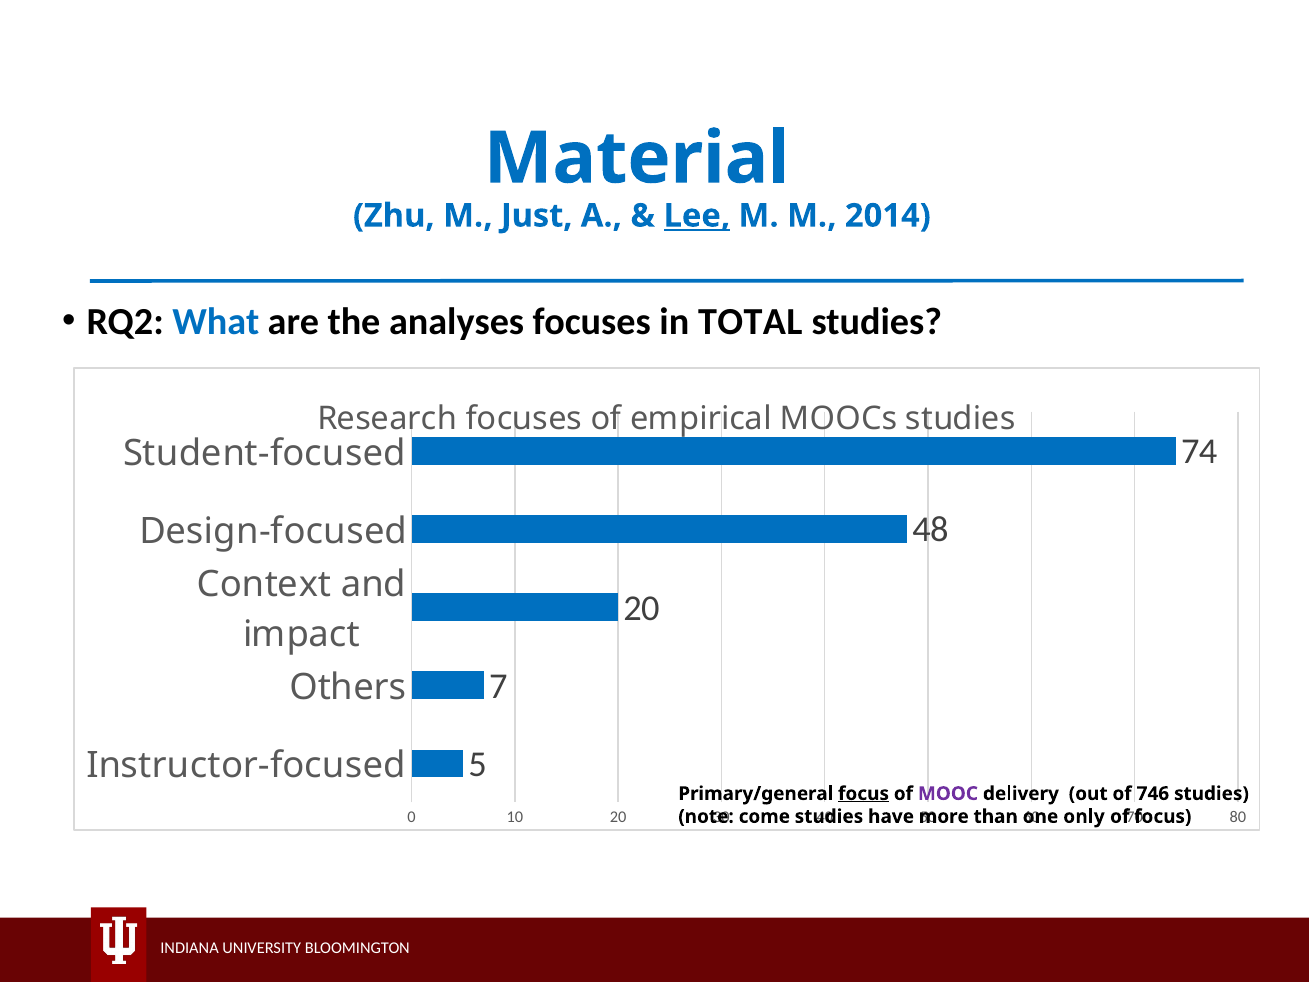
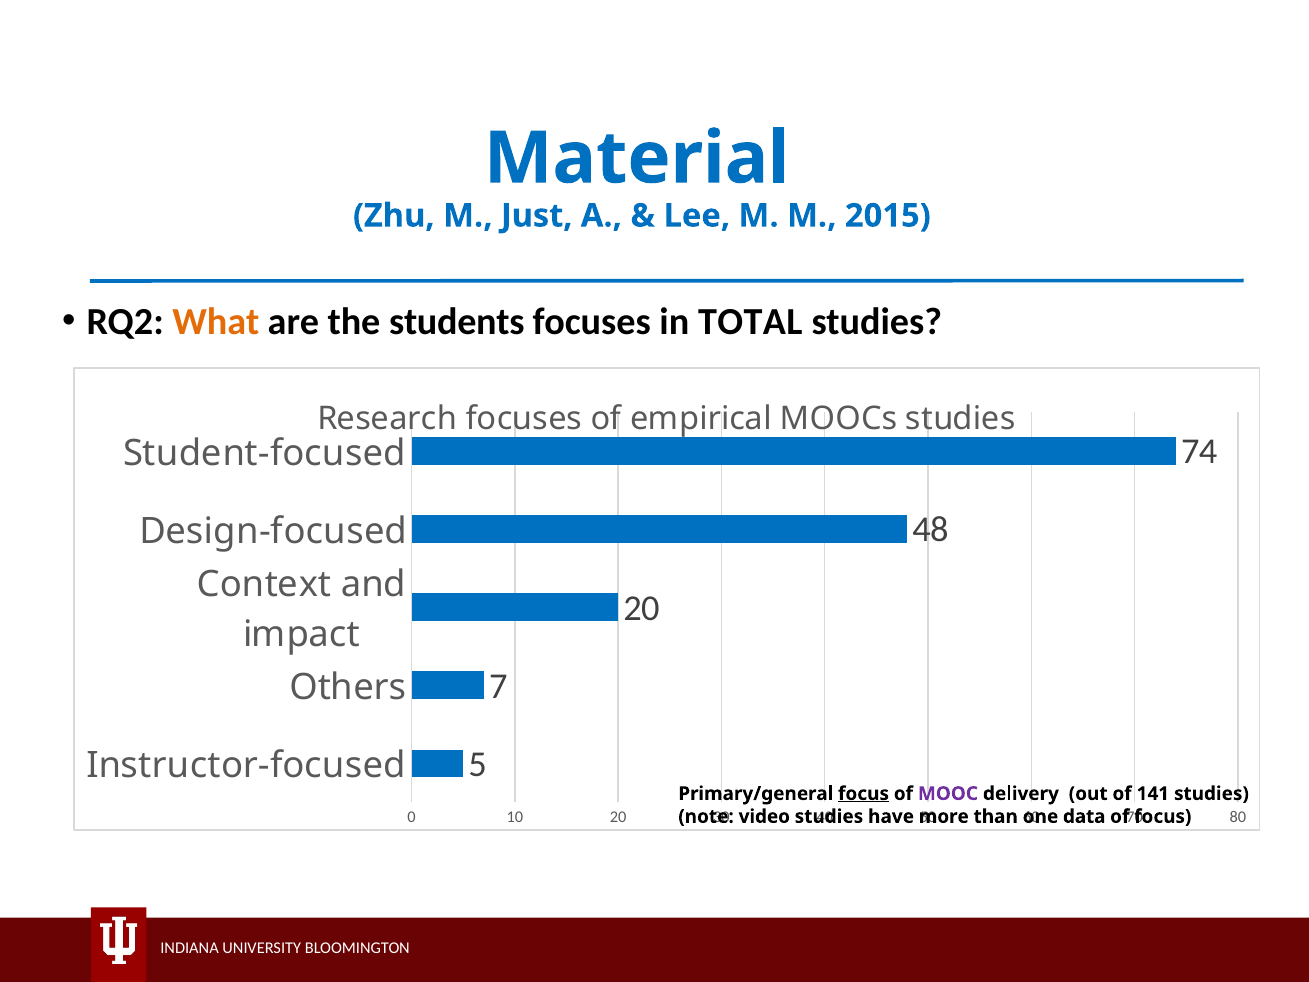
Lee underline: present -> none (697, 216)
2014: 2014 -> 2015 (888, 216)
What colour: blue -> orange (216, 321)
analyses: analyses -> students (457, 321)
746: 746 -> 141 (1153, 793)
come: come -> video (764, 816)
only: only -> data (1084, 816)
